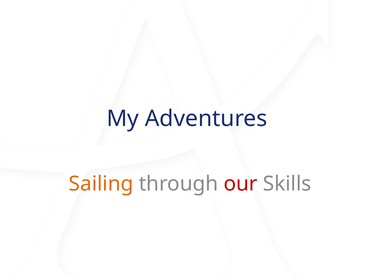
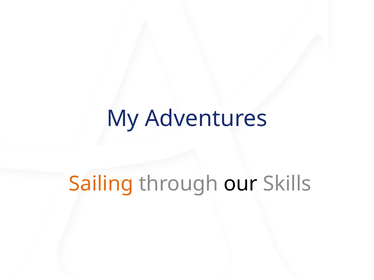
our colour: red -> black (241, 184)
